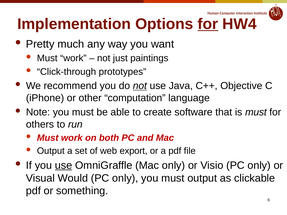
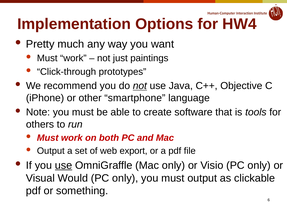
for underline: present -> none (208, 24)
computation: computation -> smartphone (135, 98)
is must: must -> tools (256, 112)
